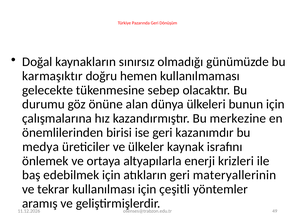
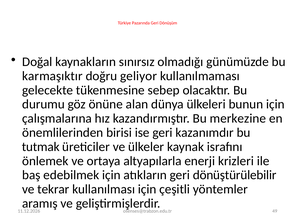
hemen: hemen -> geliyor (139, 76)
medya: medya -> tutmak (41, 147)
materyallerinin: materyallerinin -> dönüştürülebilir (235, 175)
